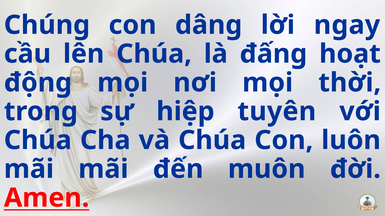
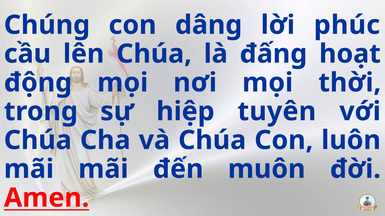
ngay: ngay -> phúc (347, 25)
